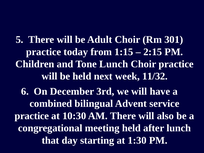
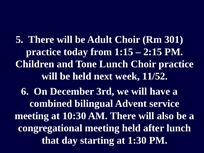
11/32: 11/32 -> 11/52 (155, 76)
practice: practice -> meeting (32, 116)
